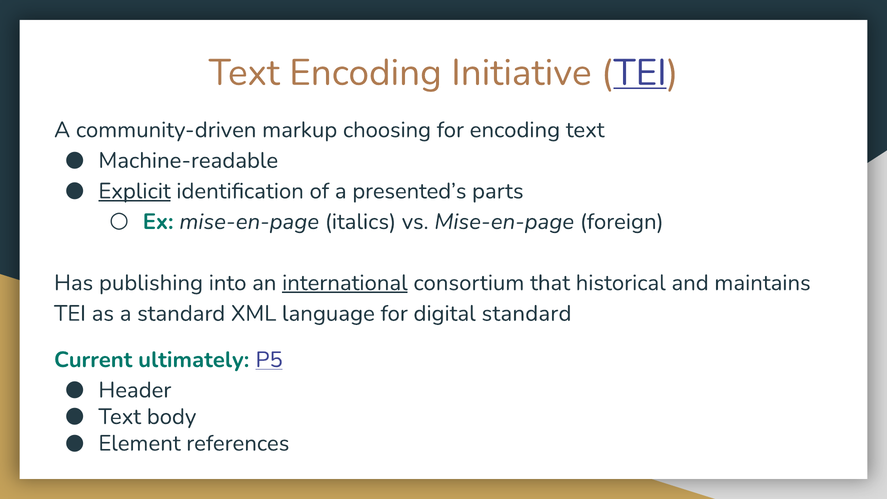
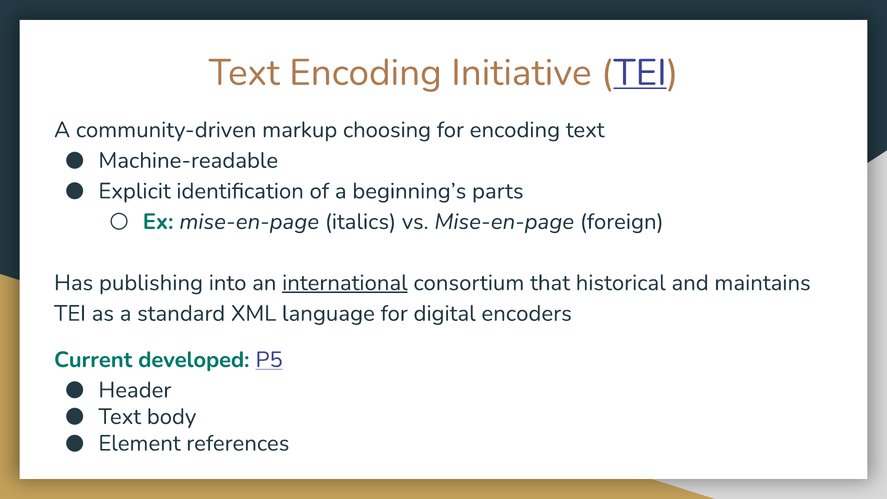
Explicit underline: present -> none (135, 191)
presented’s: presented’s -> beginning’s (409, 191)
digital standard: standard -> encoders (527, 313)
ultimately: ultimately -> developed (194, 360)
